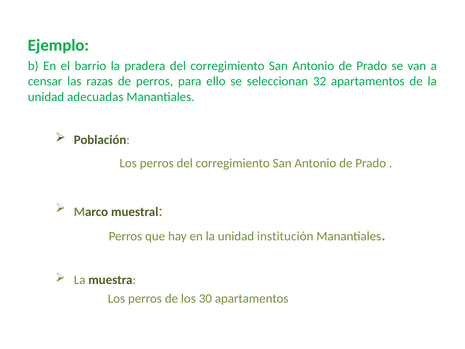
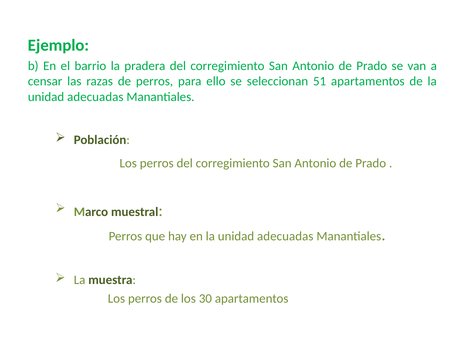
32: 32 -> 51 (320, 81)
en la unidad institución: institución -> adecuadas (285, 236)
